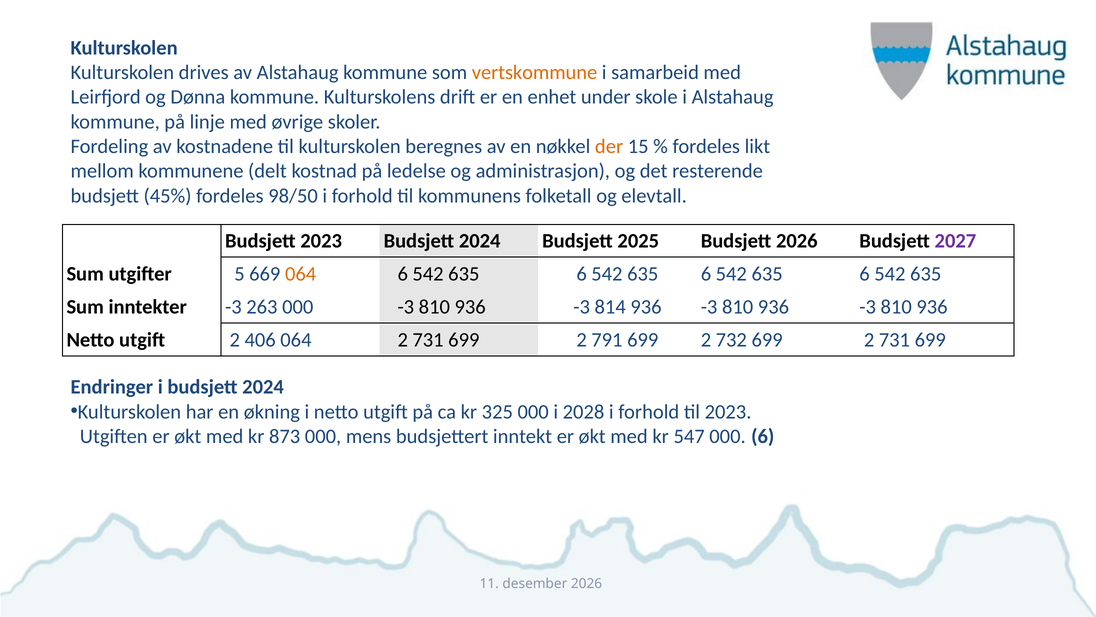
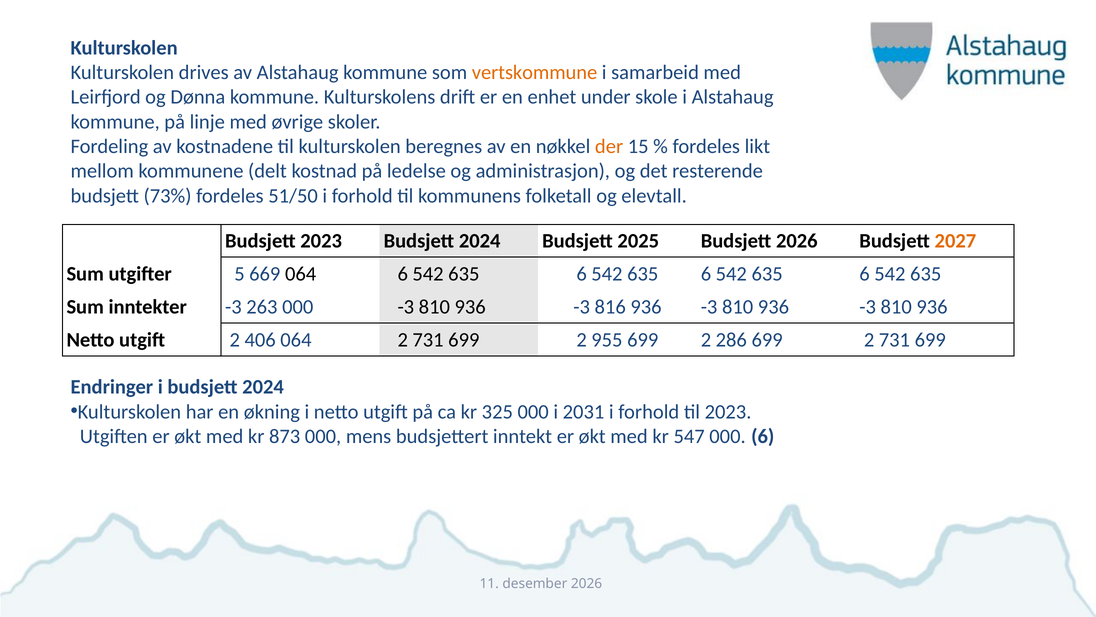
45%: 45% -> 73% (168, 196)
98/50: 98/50 -> 51/50 (293, 196)
2027 colour: purple -> orange (955, 241)
064 colour: orange -> black (301, 274)
814: 814 -> 816 (610, 307)
791: 791 -> 955 (607, 340)
732: 732 -> 286 (731, 340)
2028: 2028 -> 2031 (584, 411)
